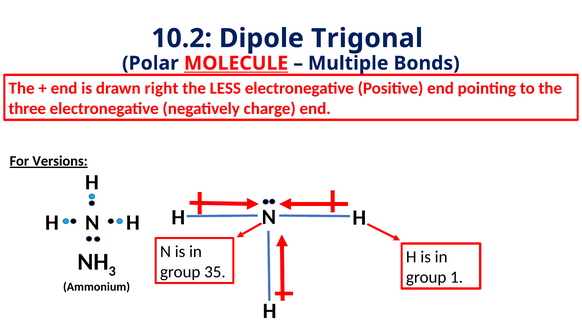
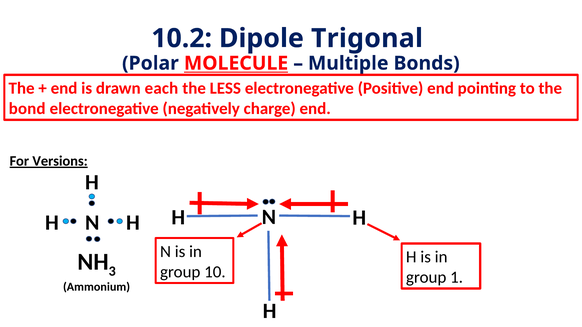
right: right -> each (161, 88)
three: three -> bond (27, 109)
35: 35 -> 10 (215, 272)
